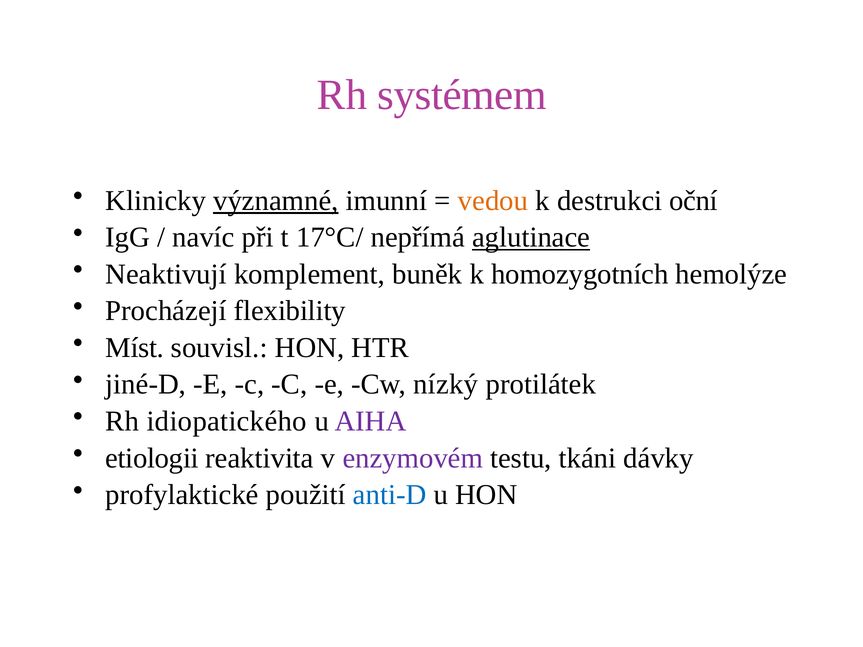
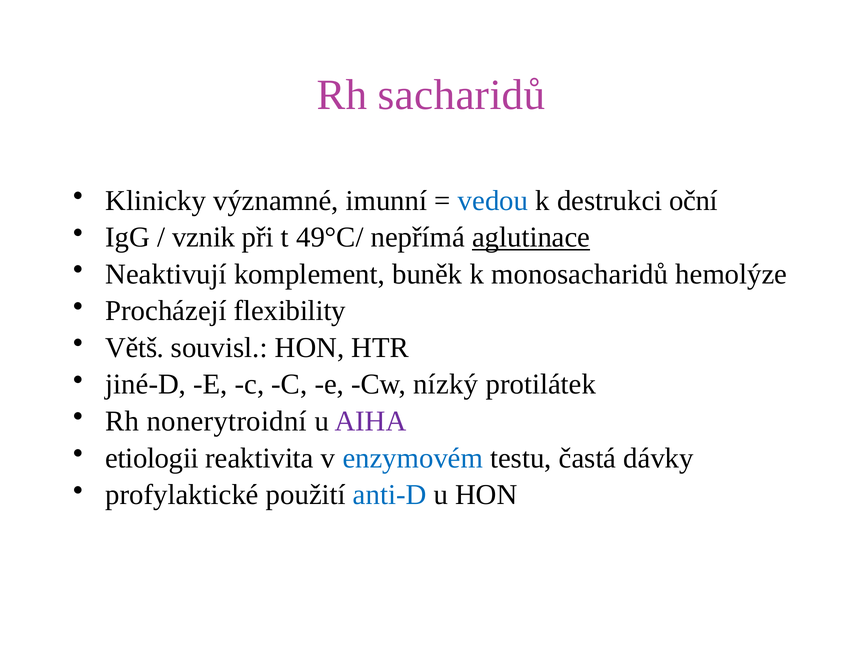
systémem: systémem -> sacharidů (462, 95)
významné underline: present -> none (276, 201)
vedou colour: orange -> blue (493, 201)
navíc: navíc -> vznik (204, 237)
17°C/: 17°C/ -> 49°C/ (330, 237)
homozygotních: homozygotních -> monosacharidů (580, 274)
Míst: Míst -> Větš (135, 348)
idiopatického: idiopatického -> nonerytroidní (227, 421)
enzymovém colour: purple -> blue (413, 458)
tkáni: tkáni -> častá (588, 458)
